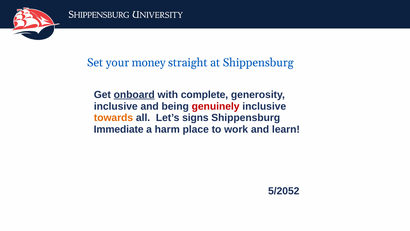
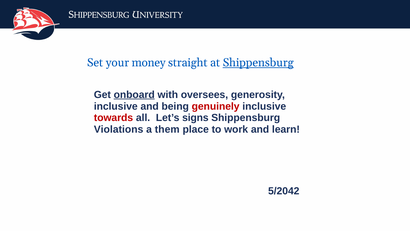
Shippensburg underline: none -> present (258, 63)
complete: complete -> oversees (204, 94)
towards colour: orange -> red (113, 118)
Immediate: Immediate -> Violations (119, 129)
harm: harm -> them (167, 129)
5/2052: 5/2052 -> 5/2042 (284, 191)
